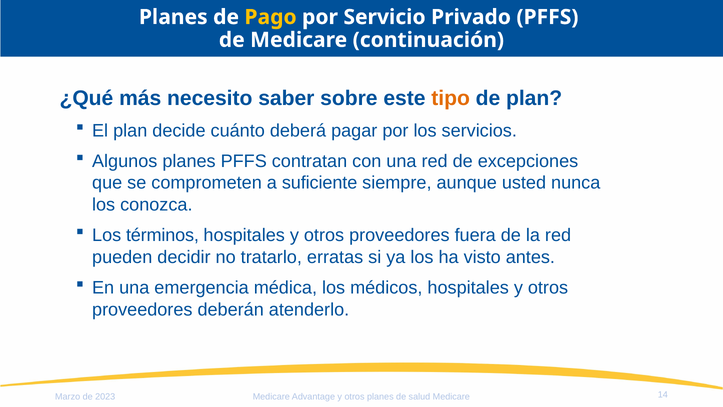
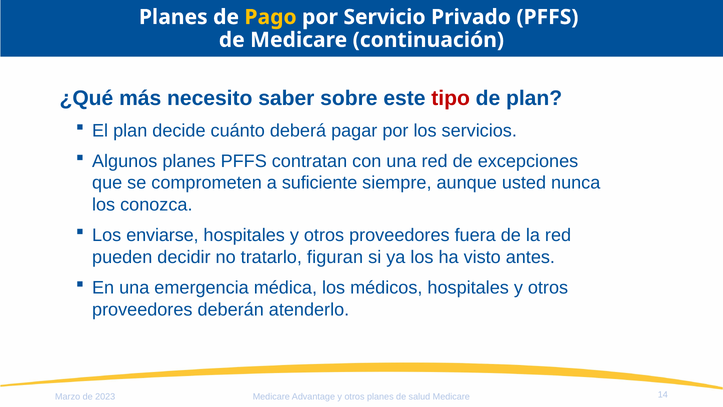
tipo colour: orange -> red (451, 98)
términos: términos -> enviarse (162, 235)
erratas: erratas -> figuran (335, 257)
